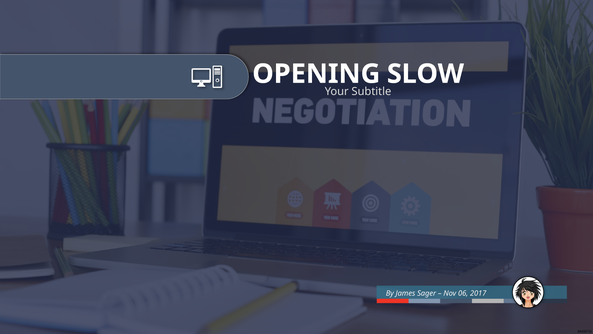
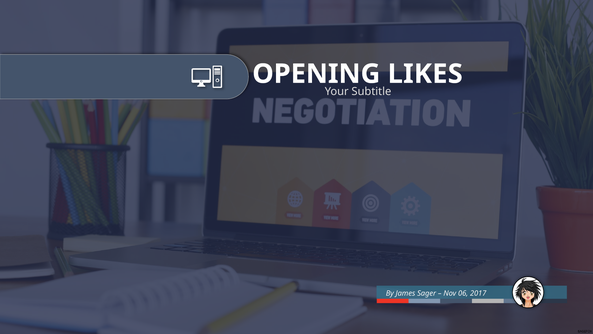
SLOW: SLOW -> LIKES (425, 74)
